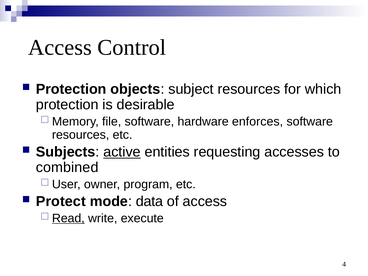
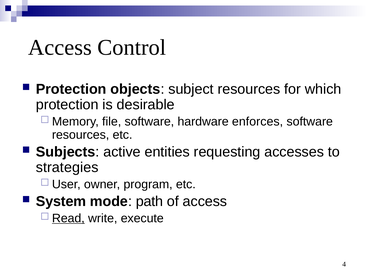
active underline: present -> none (122, 152)
combined: combined -> strategies (67, 167)
Protect: Protect -> System (61, 201)
data: data -> path (149, 201)
